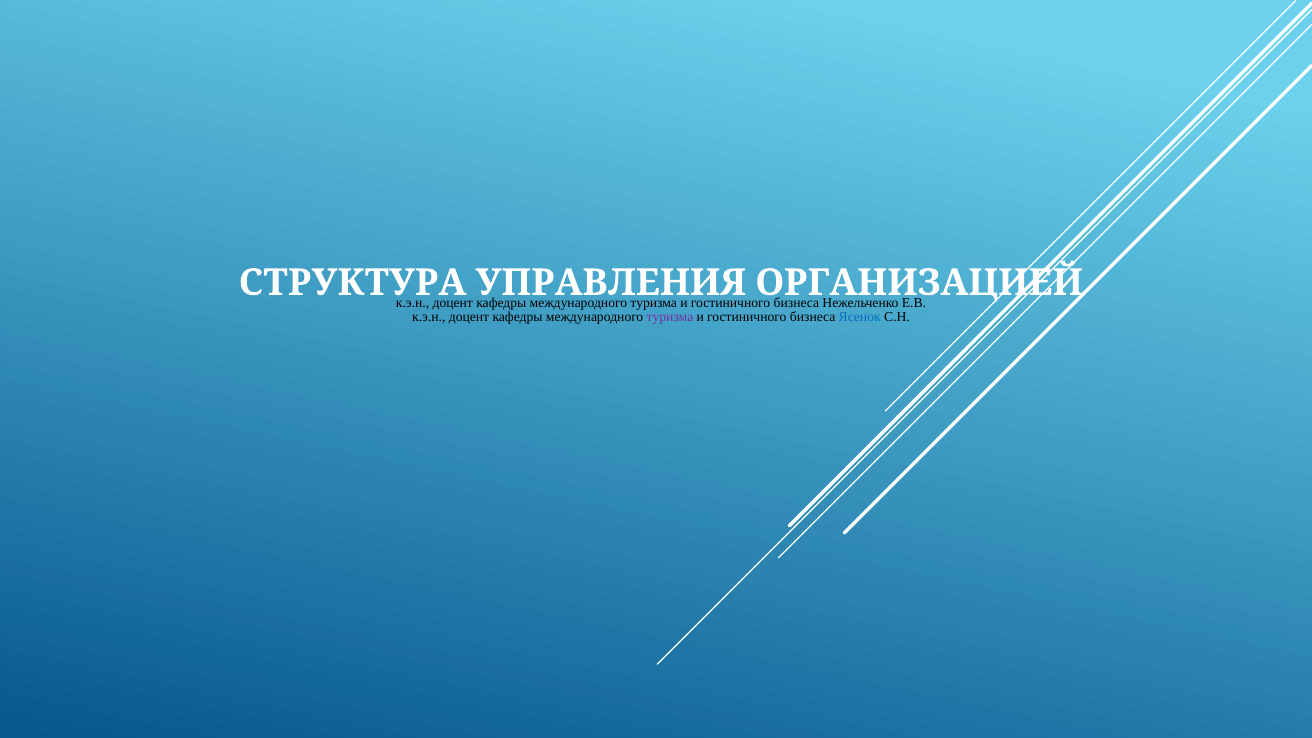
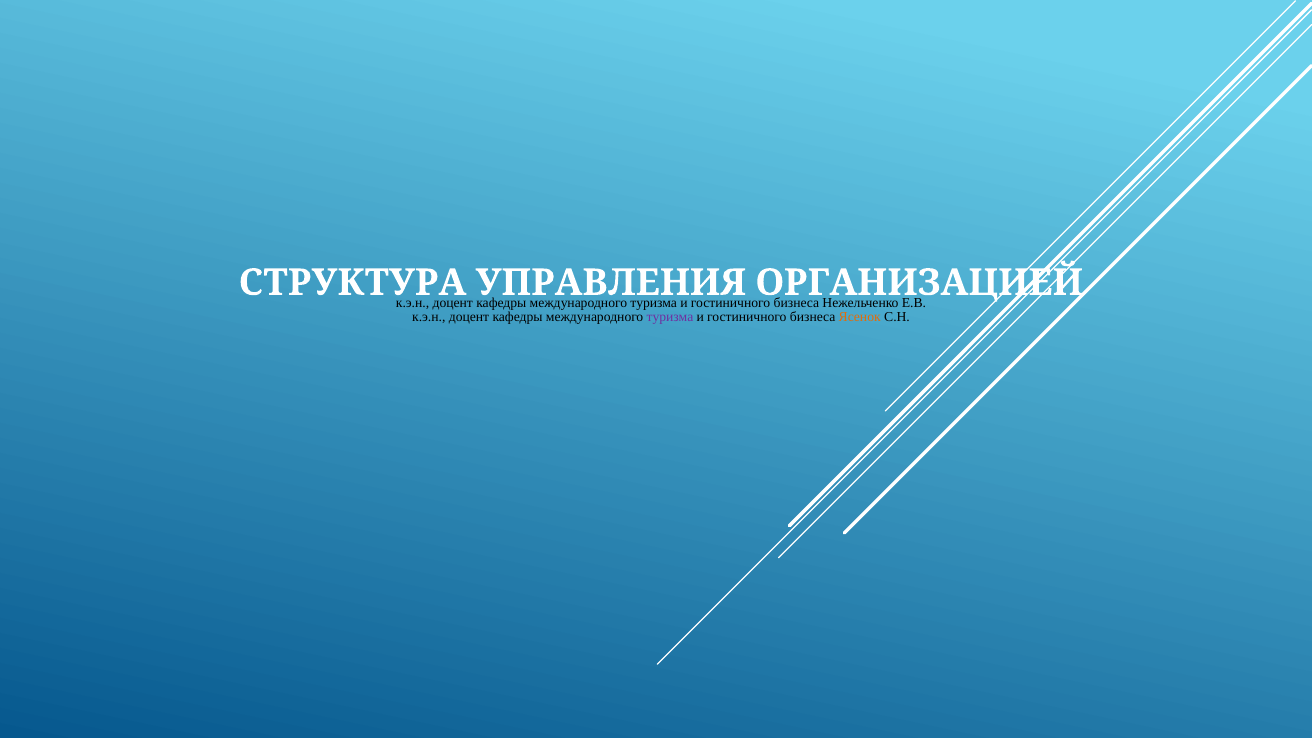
Ясенок colour: blue -> orange (860, 317)
